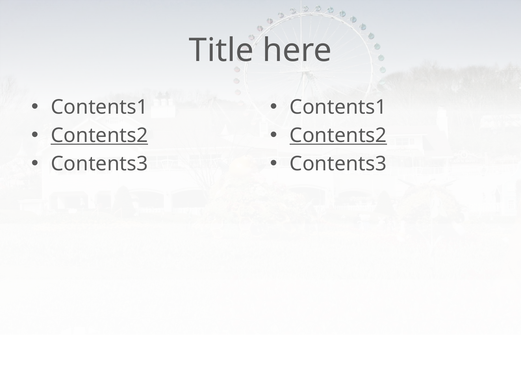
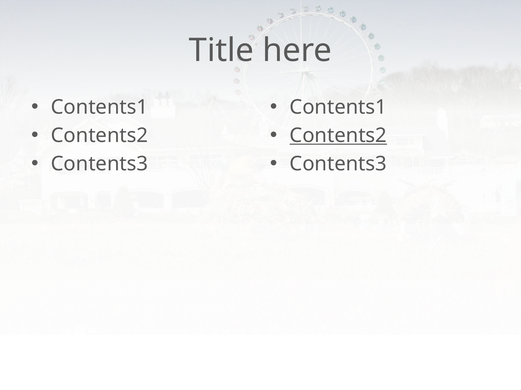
Contents2 underline: present -> none (99, 136)
